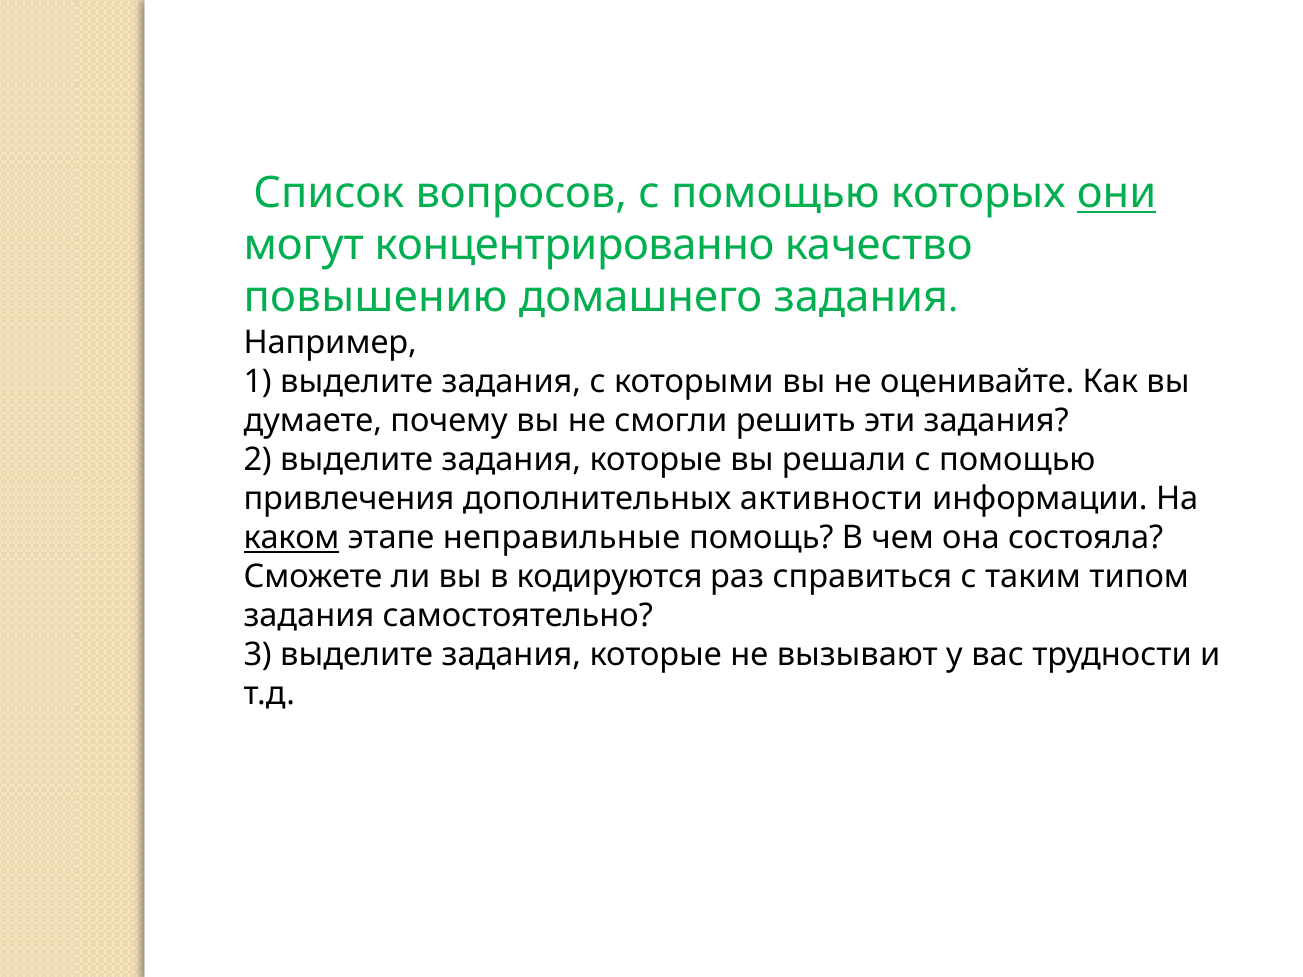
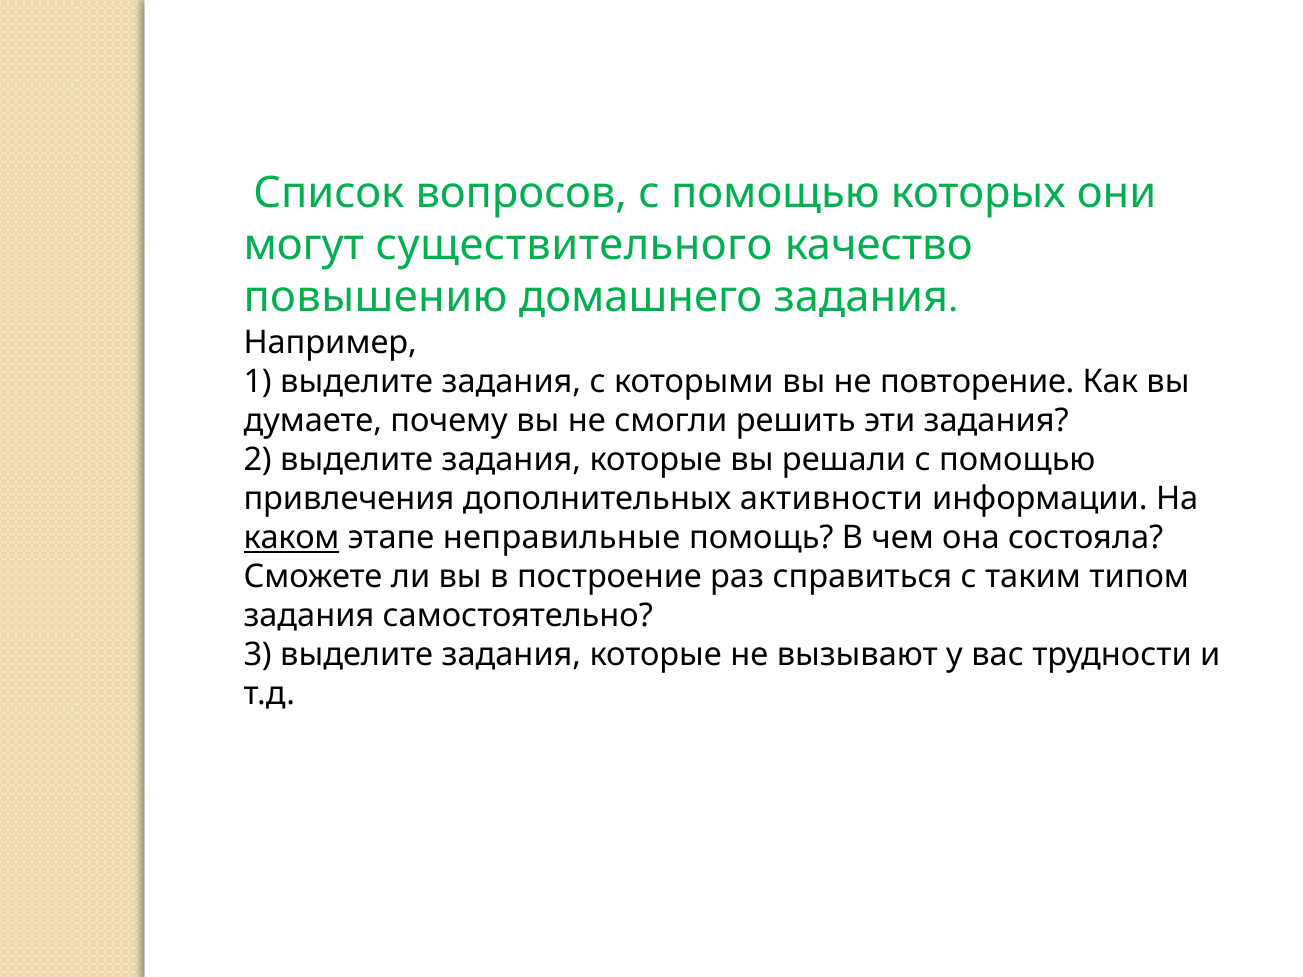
они underline: present -> none (1117, 193)
концентрированно: концентрированно -> существительного (574, 246)
оценивайте: оценивайте -> повторение (977, 382)
кодируются: кодируются -> построение (609, 577)
